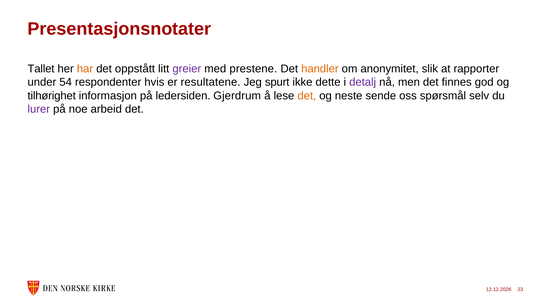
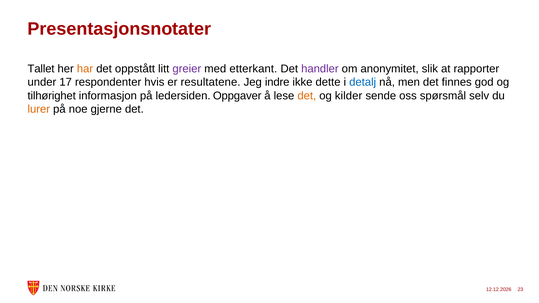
prestene: prestene -> etterkant (253, 69)
handler colour: orange -> purple (320, 69)
54: 54 -> 17 (66, 82)
spurt: spurt -> indre (277, 82)
detalj colour: purple -> blue (363, 82)
Gjerdrum: Gjerdrum -> Oppgaver (237, 96)
neste: neste -> kilder (349, 96)
lurer colour: purple -> orange (39, 109)
arbeid: arbeid -> gjerne (106, 109)
